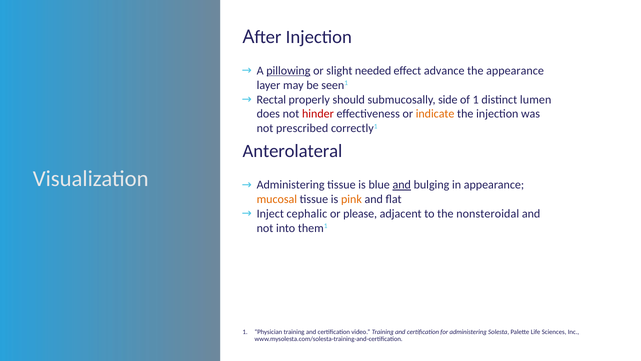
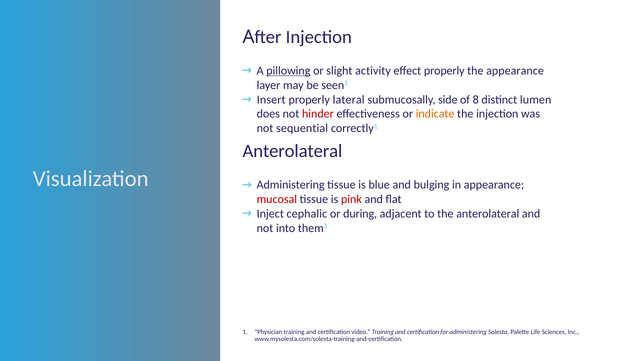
needed: needed -> activity (373, 71)
effect advance: advance -> properly (444, 71)
Rectal: Rectal -> Insert (271, 99)
should: should -> lateral (349, 99)
of 1: 1 -> 8 (476, 99)
prescribed: prescribed -> sequential (302, 128)
and underline: present -> none (402, 185)
mucosal colour: orange -> red (277, 199)
pink colour: orange -> red (351, 199)
please: please -> during (360, 213)
the nonsteroidal: nonsteroidal -> anterolateral (488, 213)
